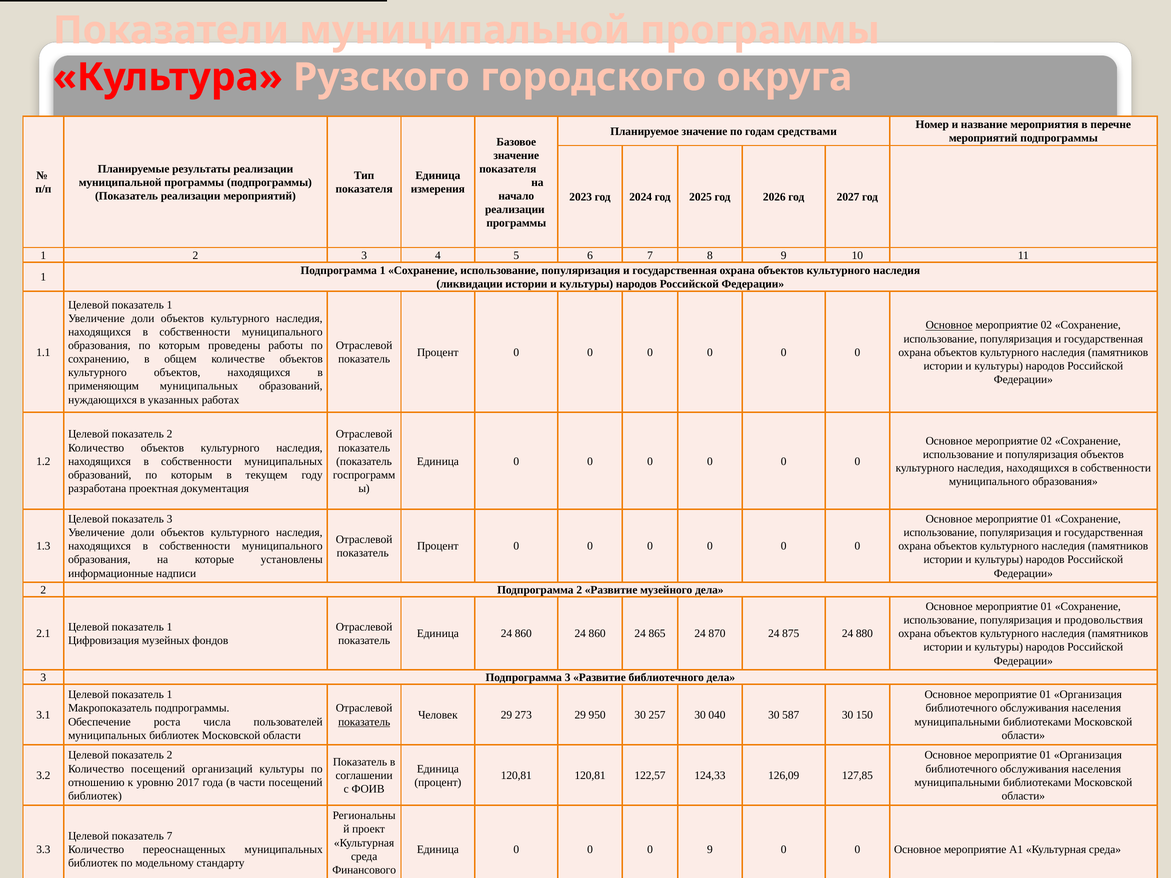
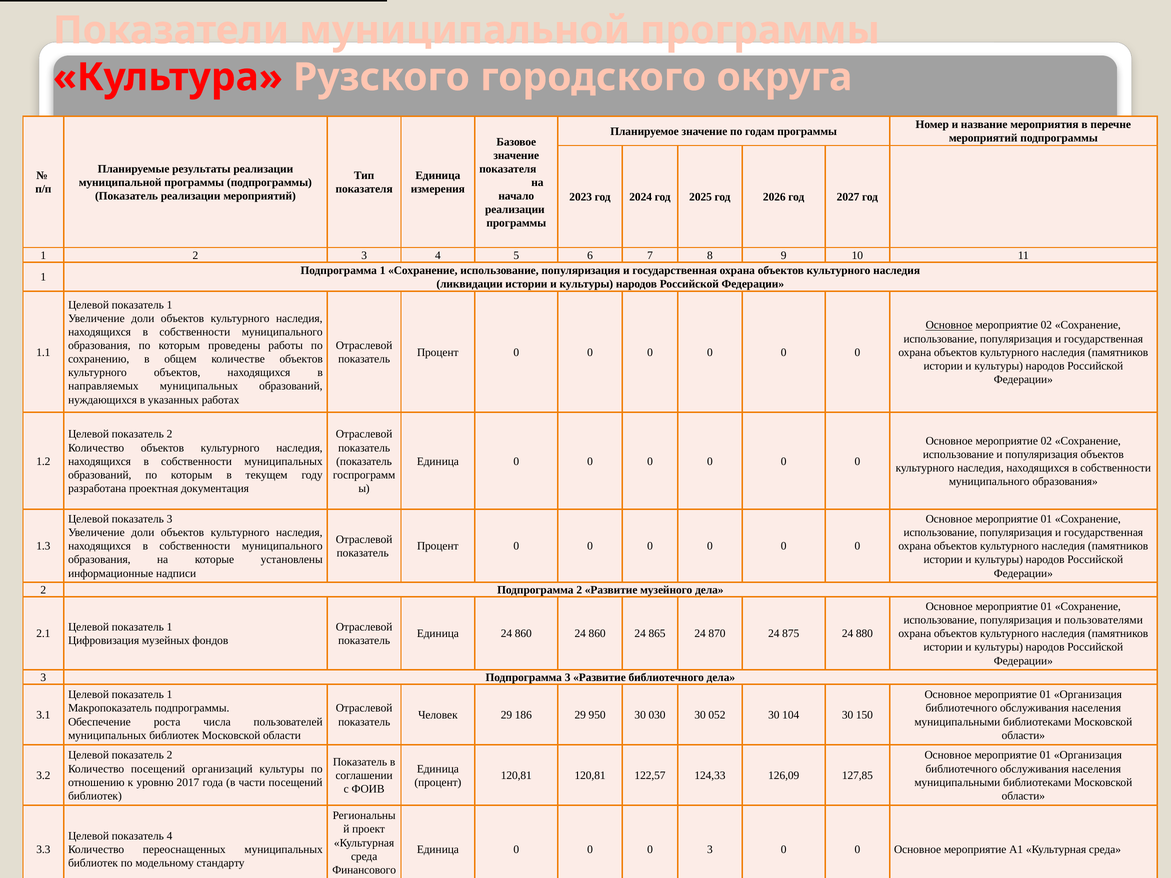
годам средствами: средствами -> программы (807, 131)
применяющим: применяющим -> направляемых (103, 386)
продовольствия: продовольствия -> пользователями (1103, 620)
273: 273 -> 186 (523, 715)
257: 257 -> 030 (657, 715)
040: 040 -> 052 (717, 715)
587: 587 -> 104 (791, 715)
показатель underline: present -> none (364, 722)
показатель 7: 7 -> 4 (169, 836)
0 9: 9 -> 3 (710, 850)
